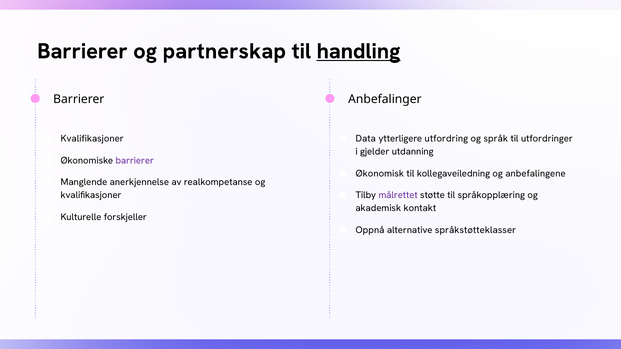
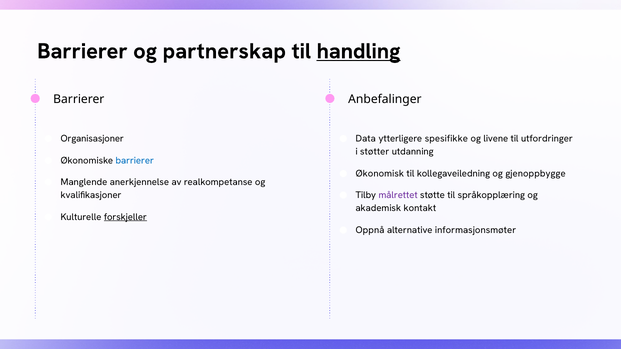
Kvalifikasjoner: Kvalifikasjoner -> Organisasjoner (92, 139)
utfordring: utfordring -> spesifikke (446, 139)
språk: språk -> livene (496, 139)
gjelder: gjelder -> støtter (375, 152)
barrierer colour: purple -> blue (135, 161)
anbefalingene: anbefalingene -> gjenoppbygge (536, 174)
forskjeller underline: none -> present (125, 217)
språkstøtteklasser: språkstøtteklasser -> informasjonsmøter (476, 230)
